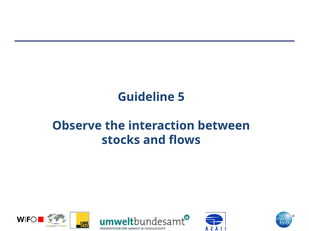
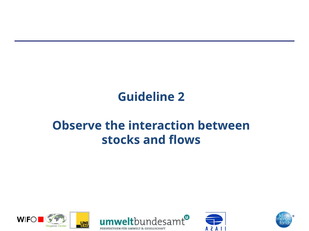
5: 5 -> 2 (181, 97)
